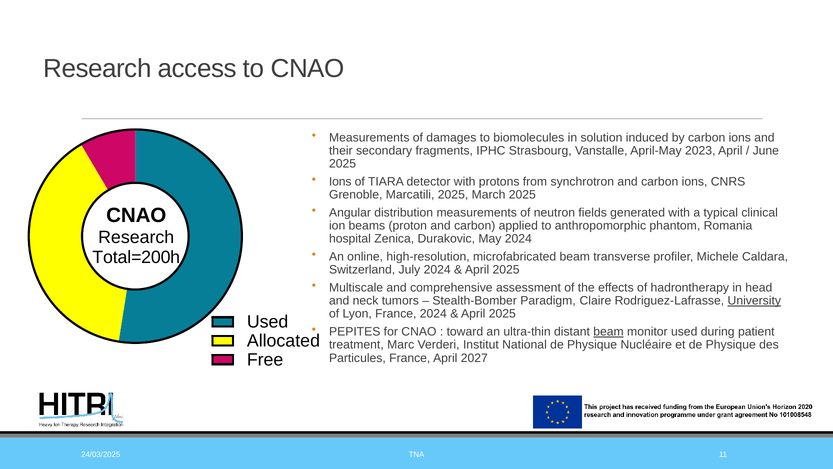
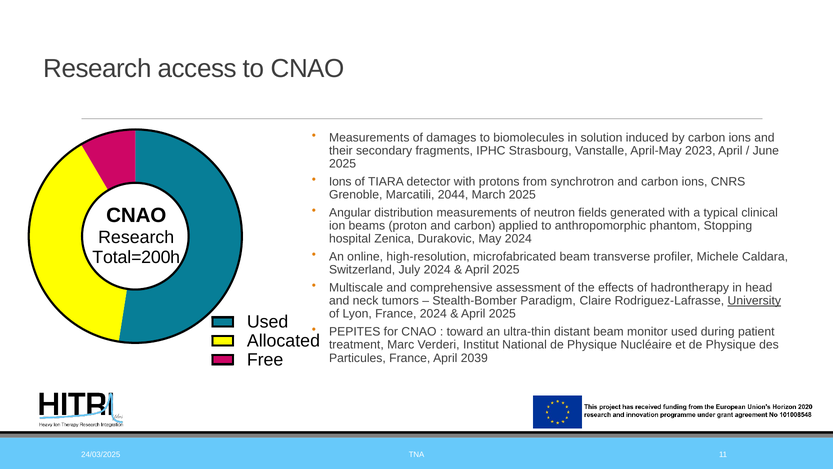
Marcatili 2025: 2025 -> 2044 (453, 195)
Romania: Romania -> Stopping (728, 226)
beam underline: present -> none (608, 331)
2027: 2027 -> 2039 (474, 358)
